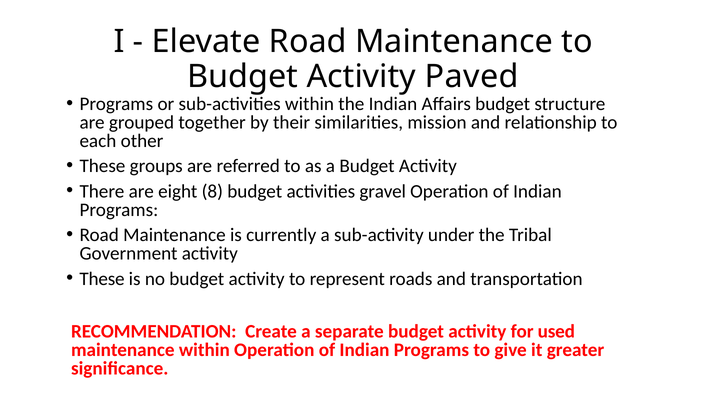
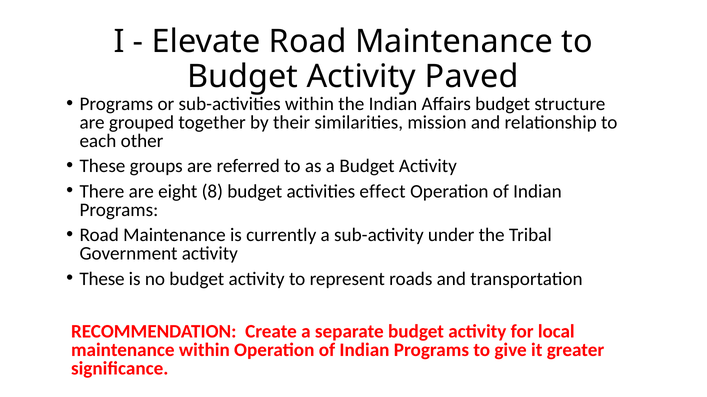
gravel: gravel -> effect (383, 192)
used: used -> local (556, 332)
